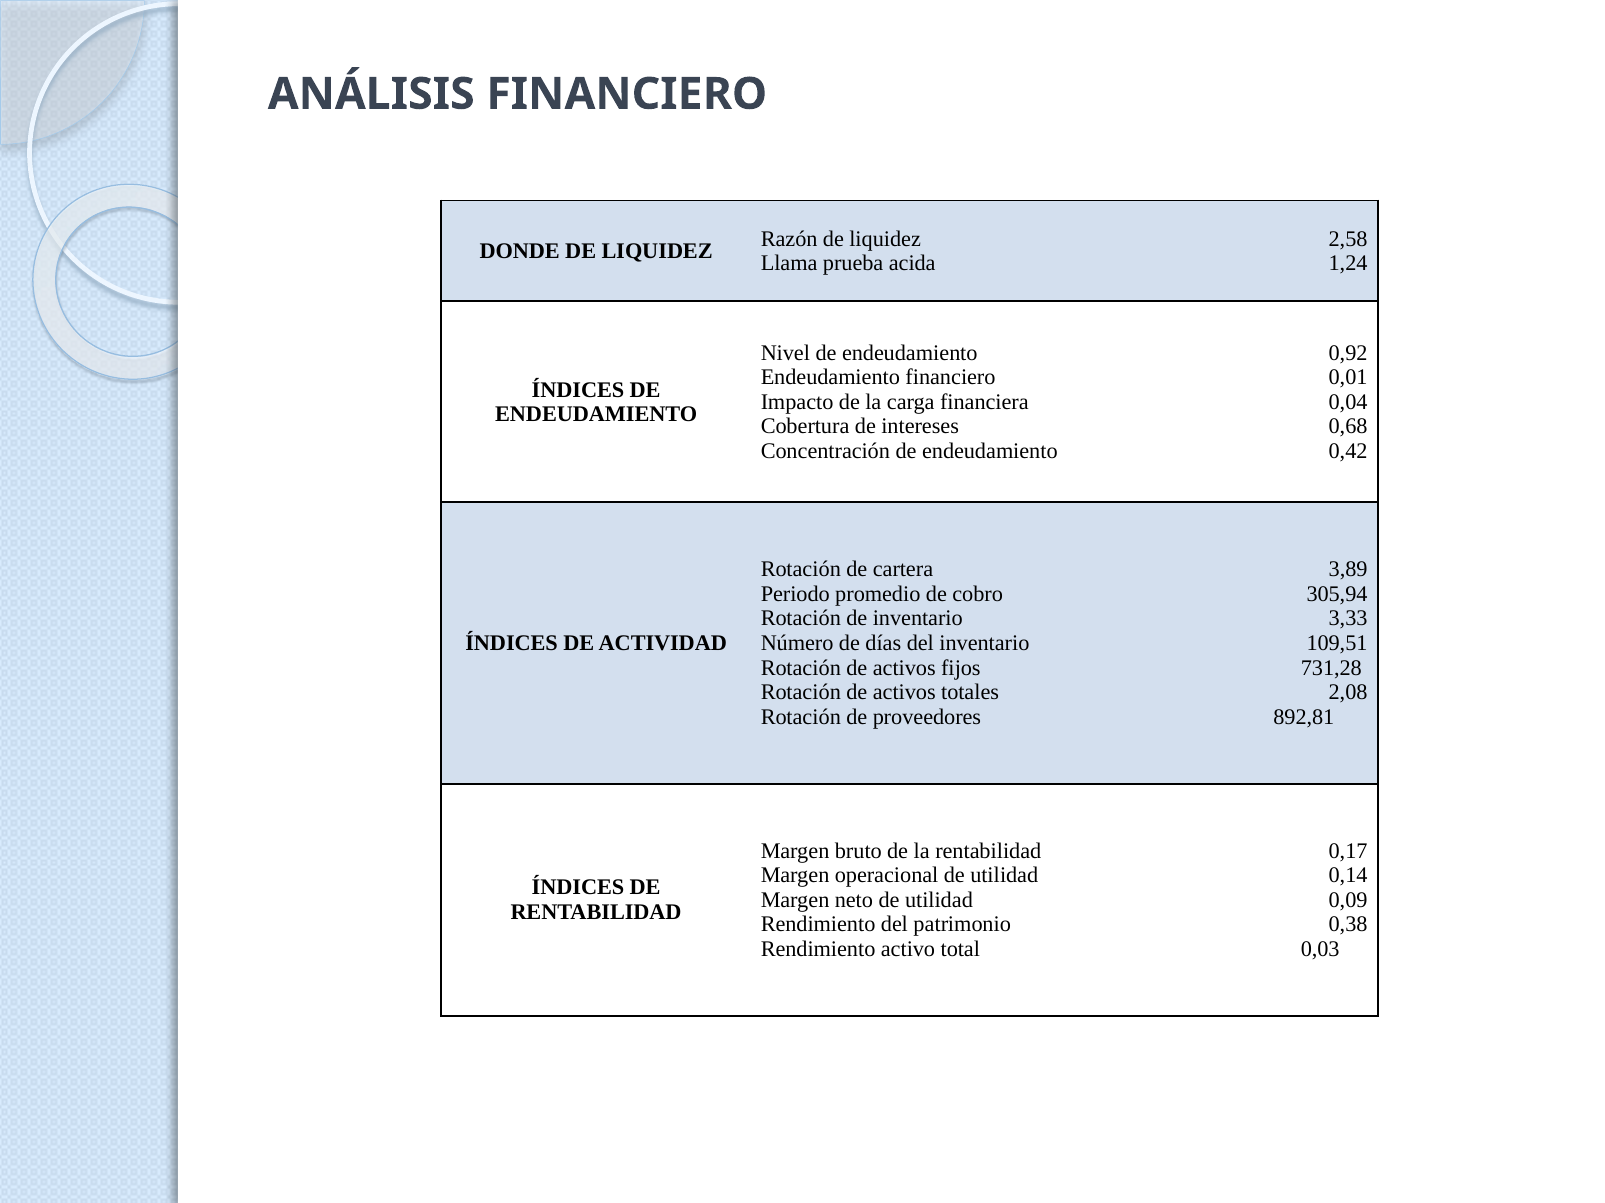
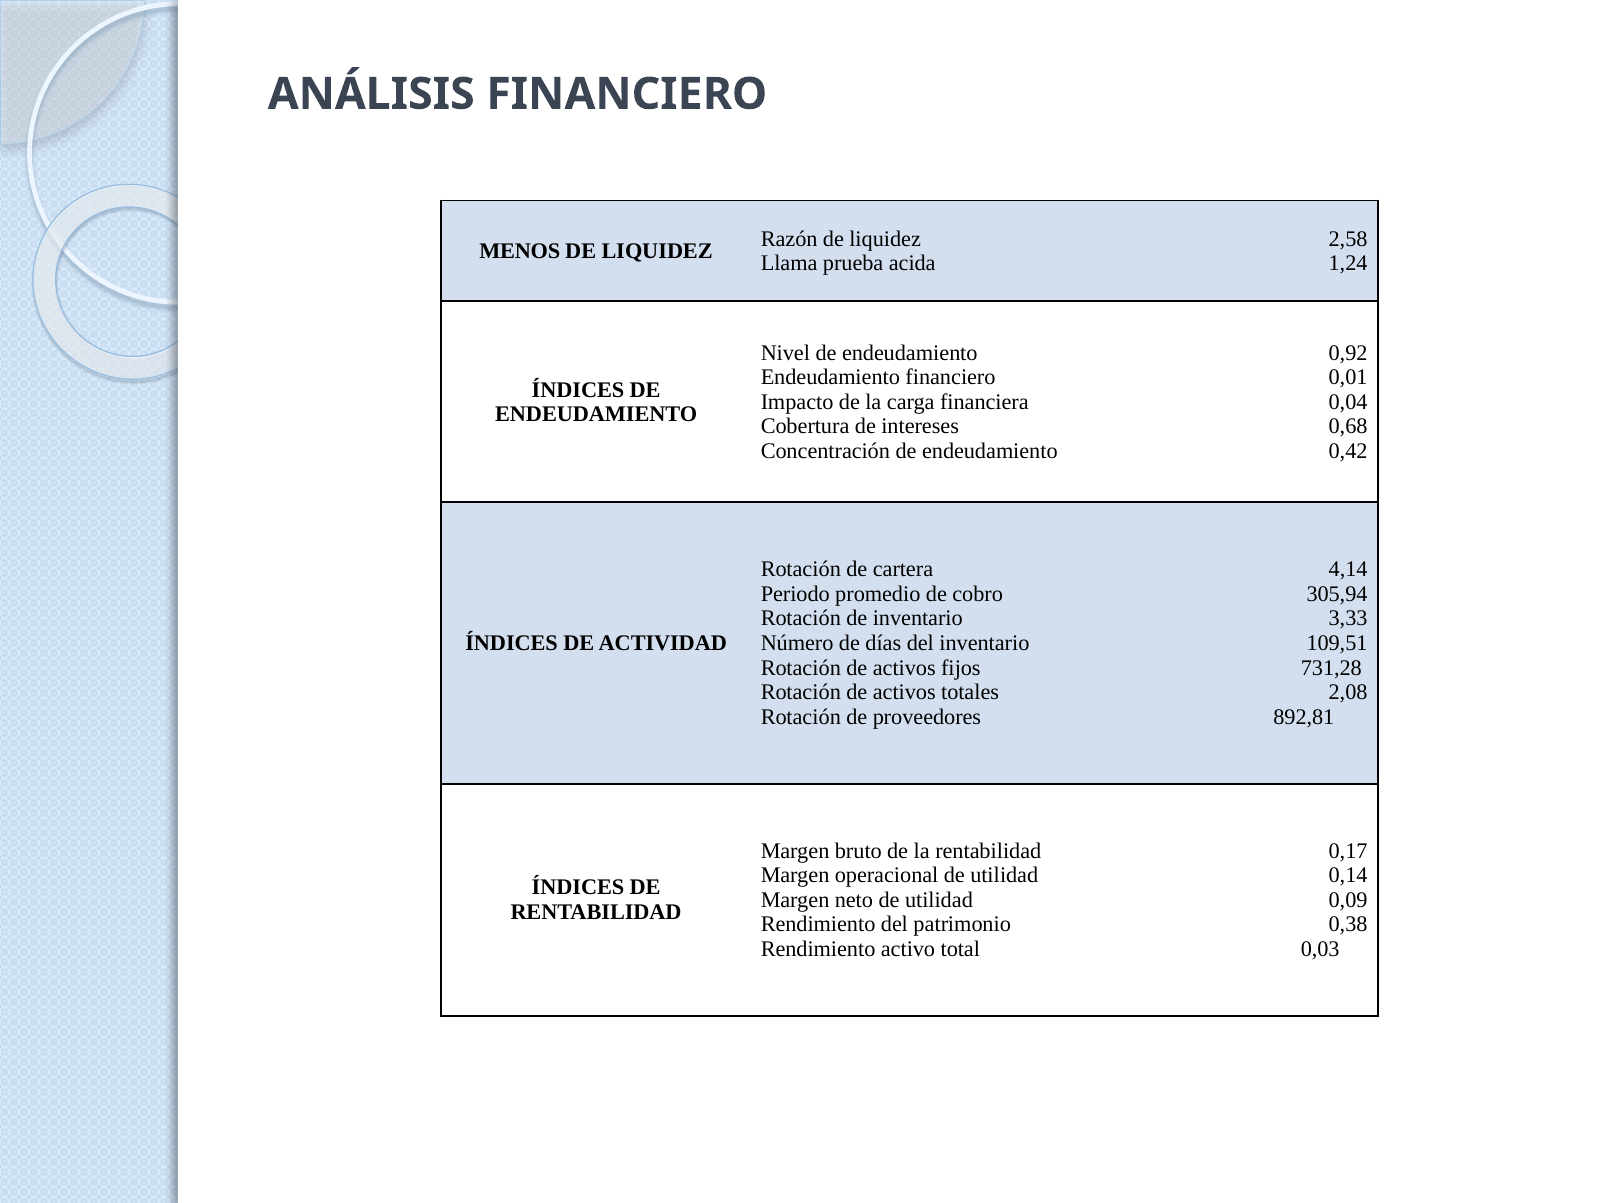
DONDE: DONDE -> MENOS (520, 251)
3,89: 3,89 -> 4,14 (1348, 570)
